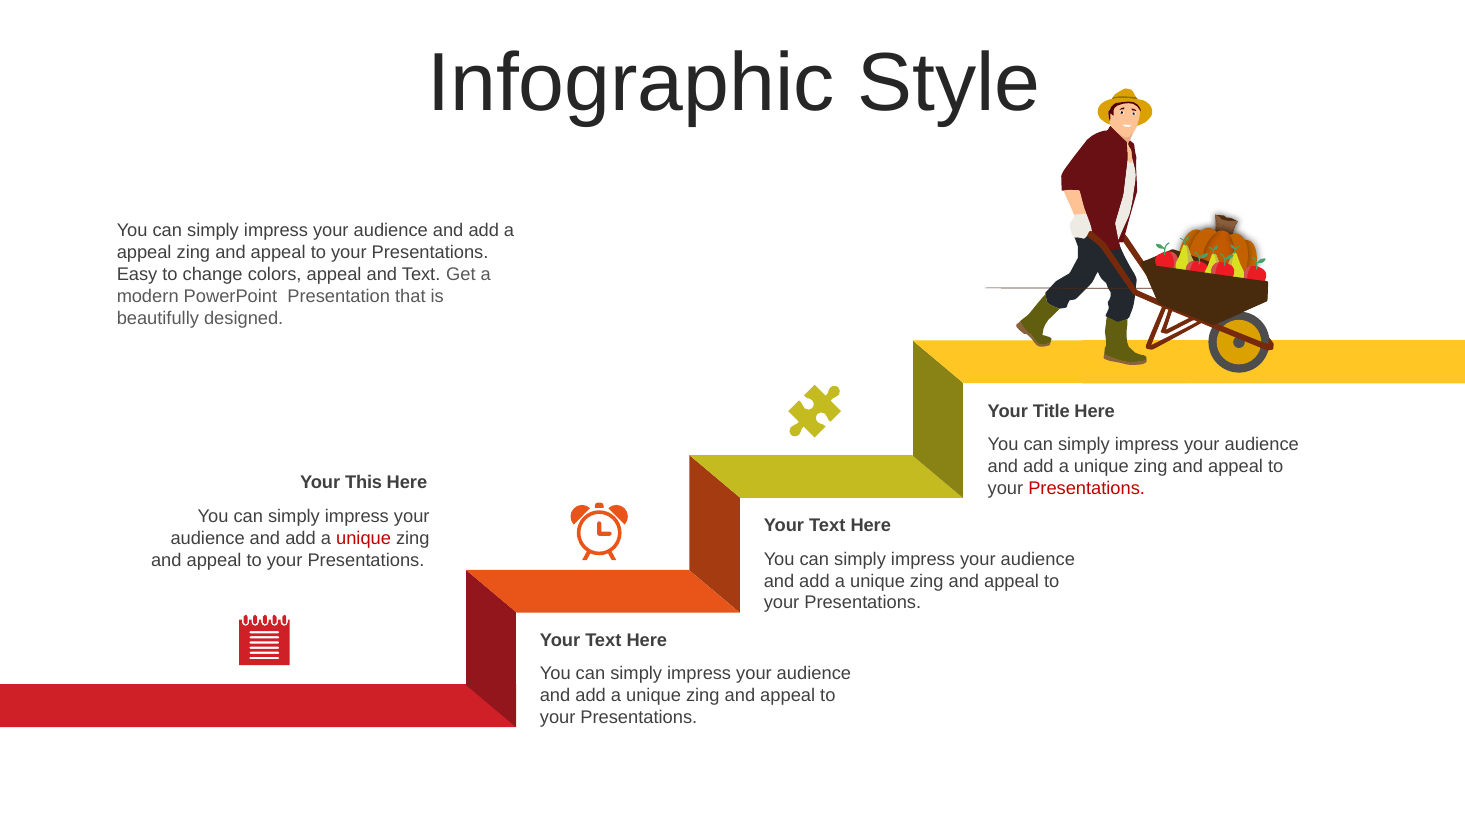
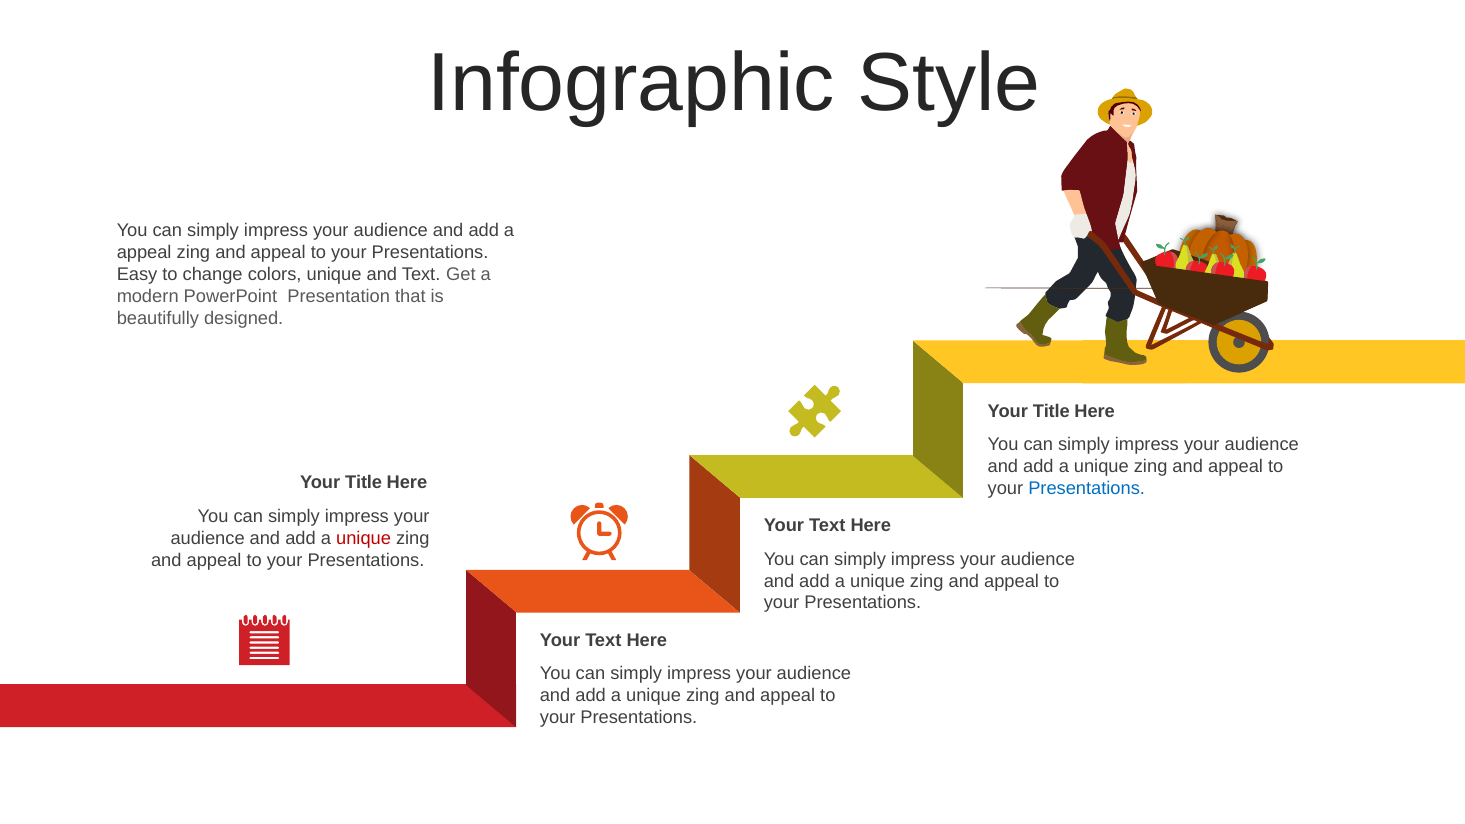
colors appeal: appeal -> unique (334, 274)
This: This -> Title (364, 483)
Presentations colour: red -> blue (1087, 489)
